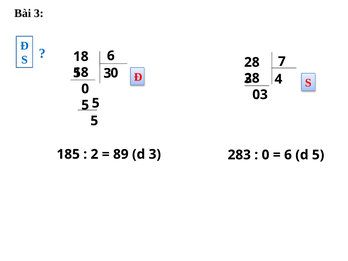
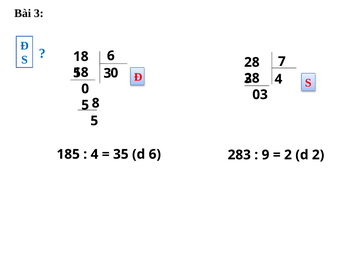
5: 5 -> 8 (96, 103)
2: 2 -> 4 (94, 154)
89: 89 -> 35 (121, 154)
3: 3 -> 6 (155, 154)
0: 0 -> 9 (266, 155)
6: 6 -> 2 (288, 155)
5: 5 -> 2 (318, 155)
